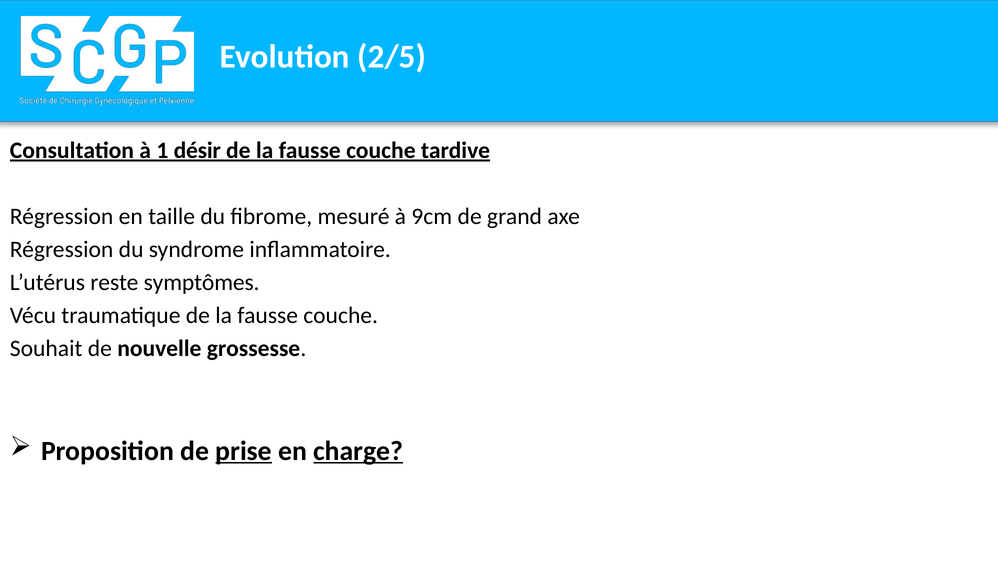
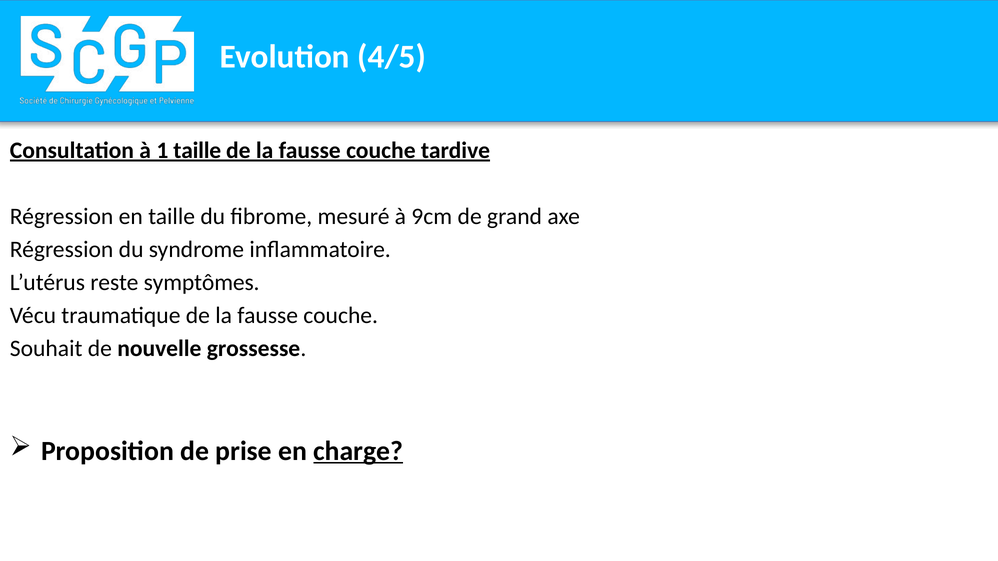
2/5: 2/5 -> 4/5 (392, 57)
1 désir: désir -> taille (197, 151)
prise underline: present -> none (244, 451)
